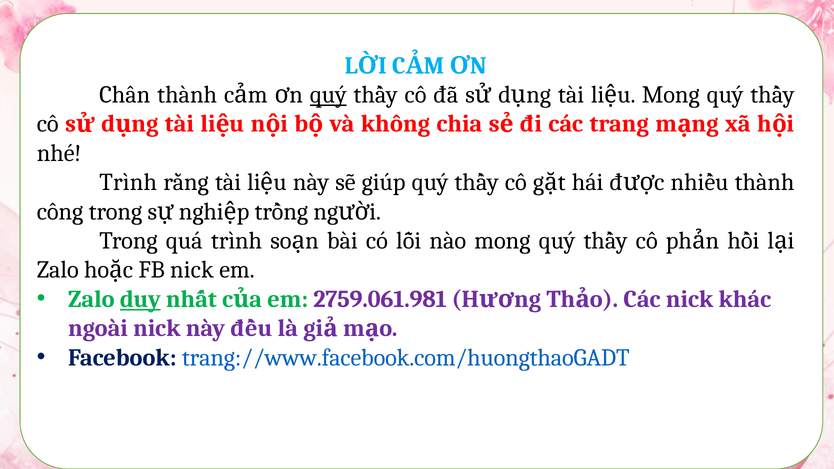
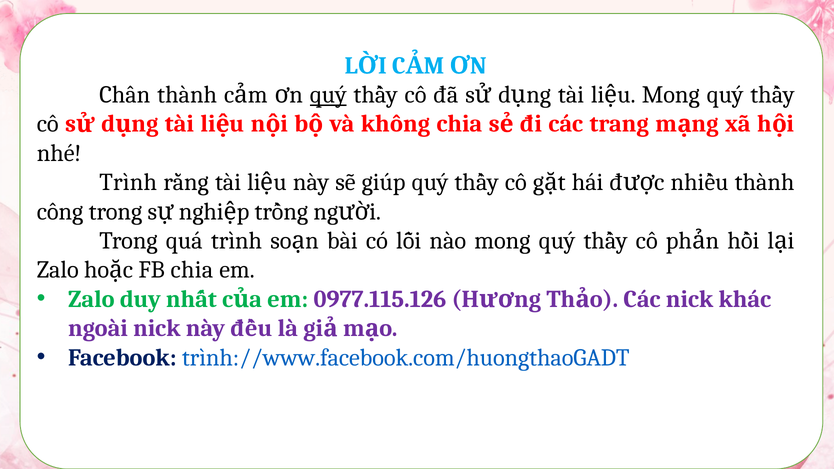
FB nick: nick -> chia (192, 270)
duy underline: present -> none (140, 299)
2759.061.981: 2759.061.981 -> 0977.115.126 (380, 299)
trang://www.facebook.com/huongthaoGADT: trang://www.facebook.com/huongthaoGADT -> trình://www.facebook.com/huongthaoGADT (406, 358)
